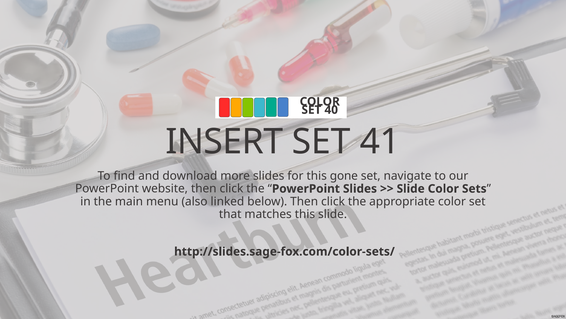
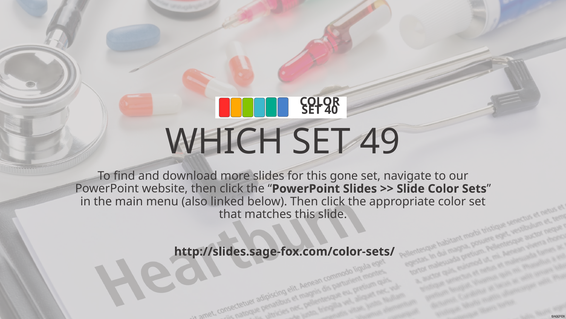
INSERT: INSERT -> WHICH (224, 141)
41: 41 -> 49 (380, 141)
